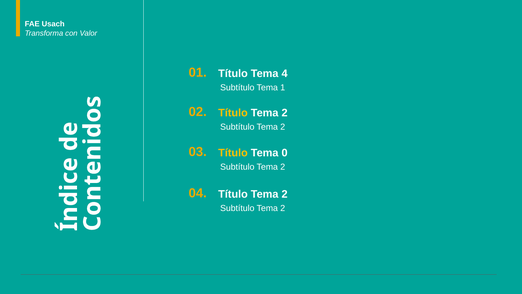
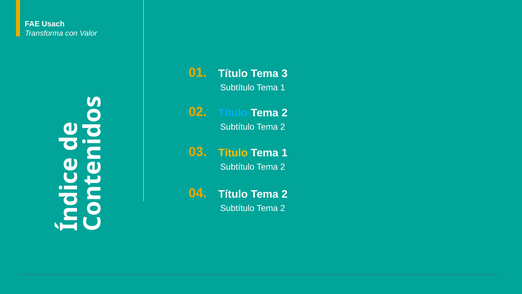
4: 4 -> 3 (285, 74)
Título colour: yellow -> light blue (233, 113)
0: 0 -> 1 (285, 153)
